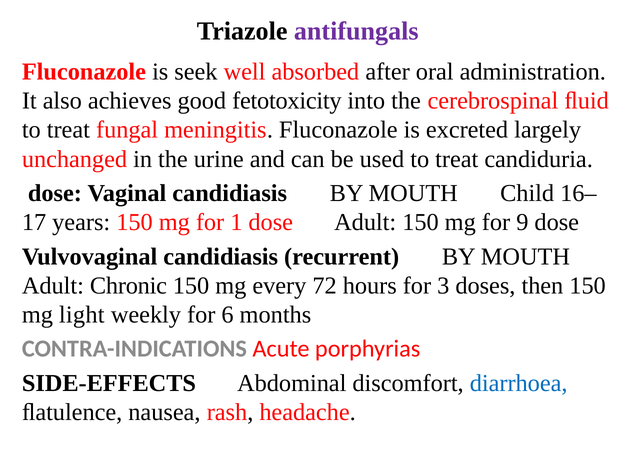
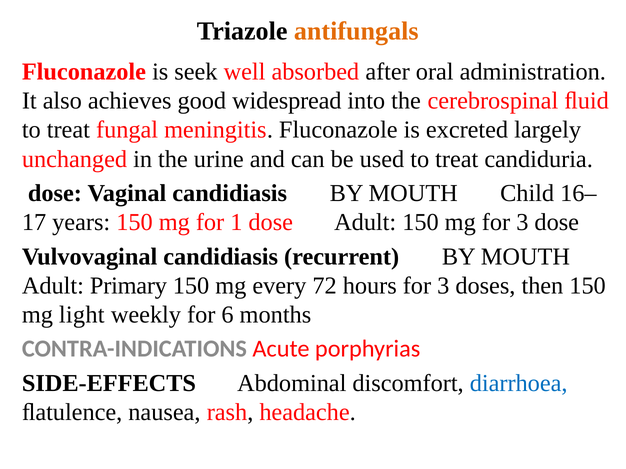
antifungals colour: purple -> orange (356, 31)
fetotoxicity: fetotoxicity -> widespread (287, 101)
mg for 9: 9 -> 3 (522, 223)
Chronic: Chronic -> Primary (128, 286)
